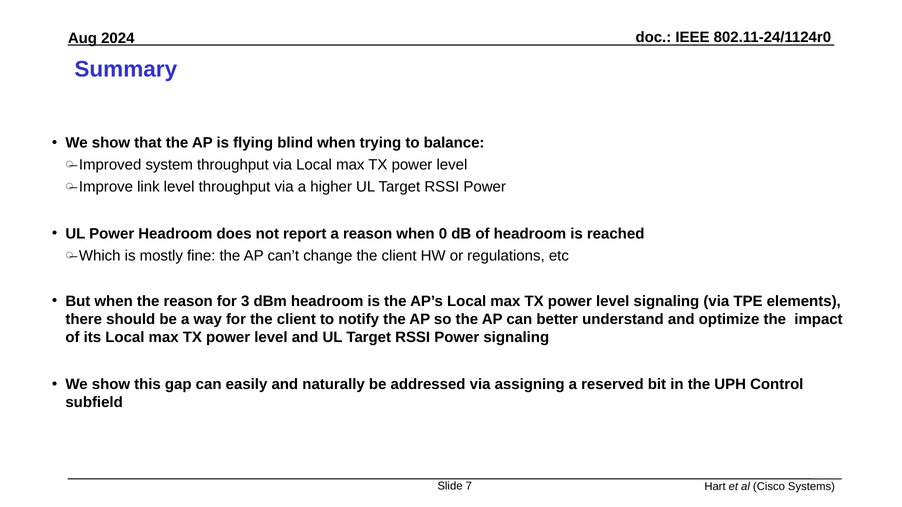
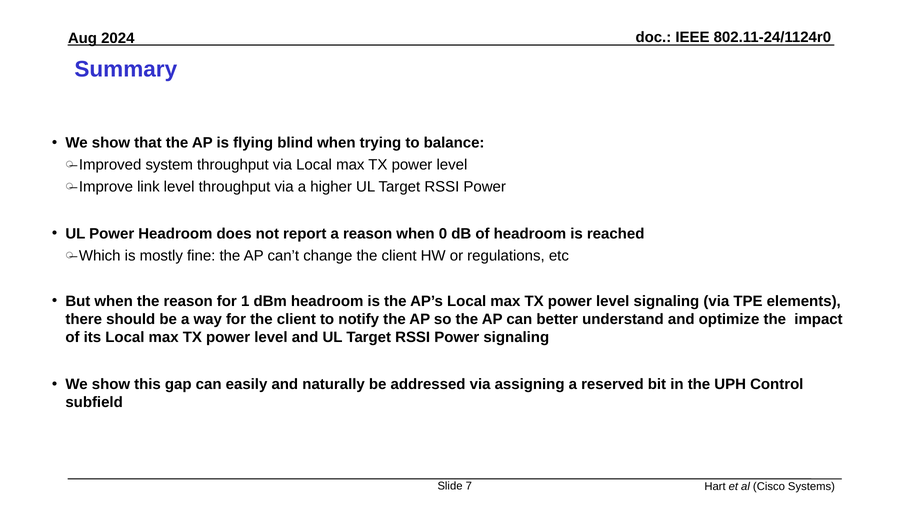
3: 3 -> 1 (245, 301)
